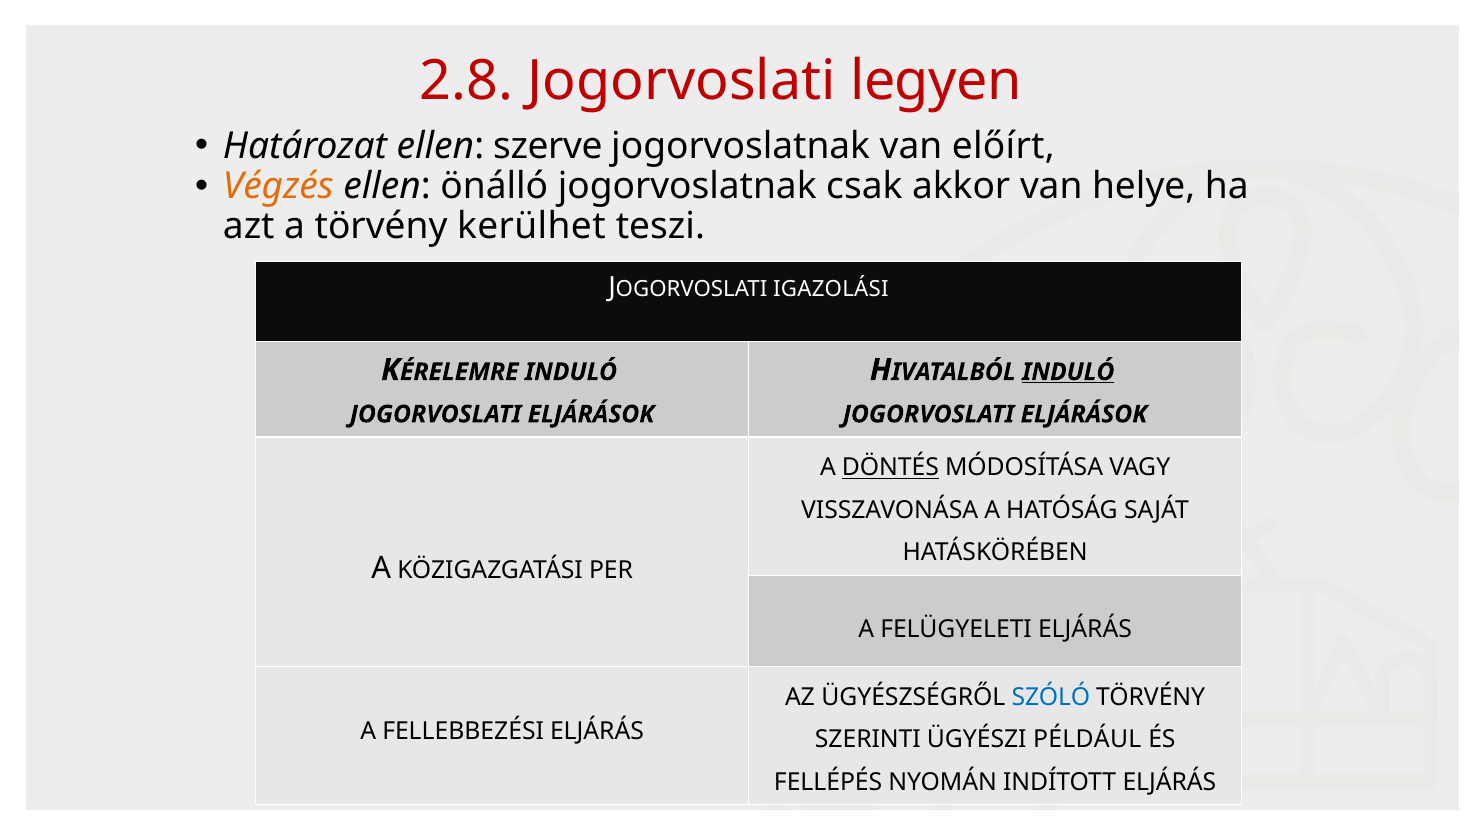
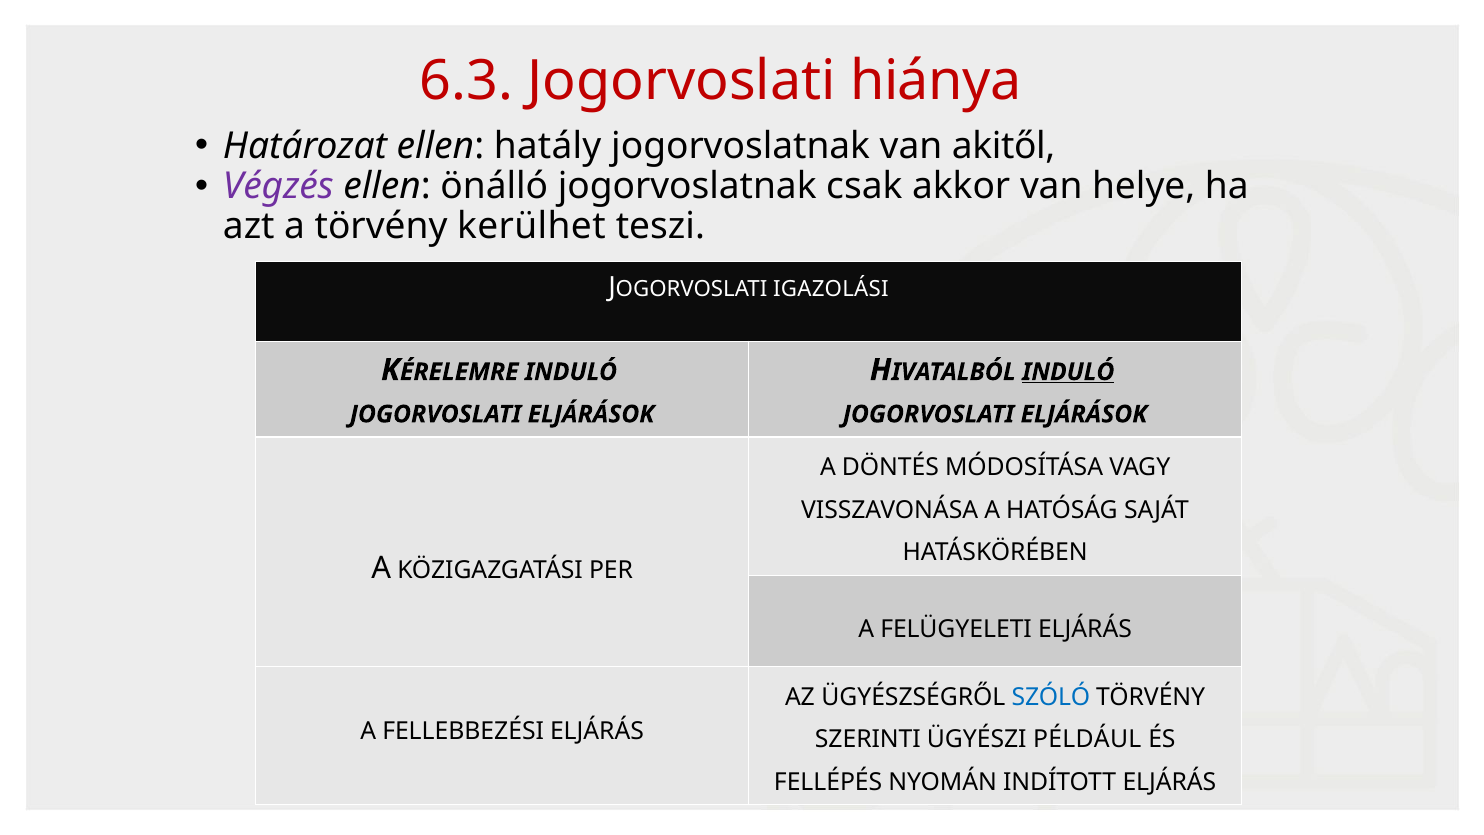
2.8: 2.8 -> 6.3 (467, 81)
legyen: legyen -> hiánya (936, 81)
szerve: szerve -> hatály (548, 146)
előírt: előírt -> akitől (1004, 146)
Végzés colour: orange -> purple (278, 186)
DÖNTÉS underline: present -> none (890, 468)
